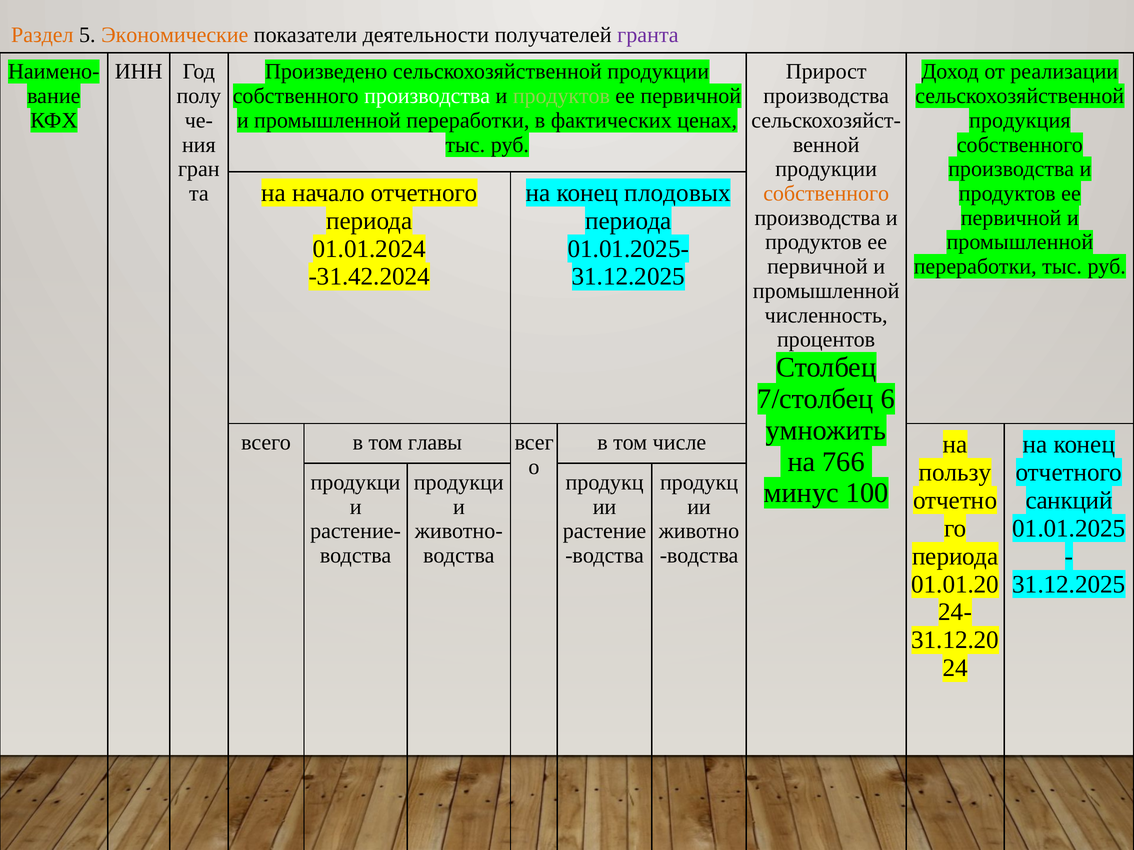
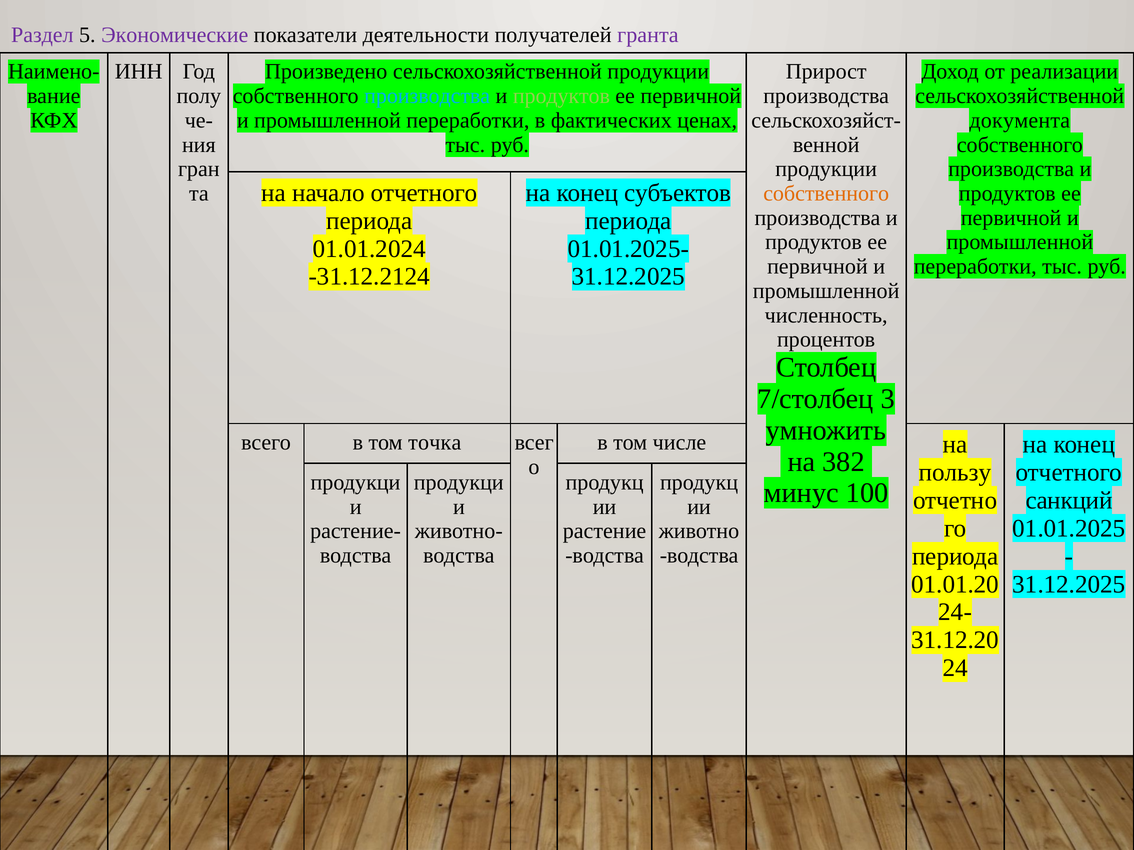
Раздел colour: orange -> purple (42, 35)
Экономические colour: orange -> purple (175, 35)
производства colour: white -> light blue (427, 96)
продукция: продукция -> документа (1020, 120)
плодовых: плодовых -> субъектов (678, 193)
-31.42.2024: -31.42.2024 -> -31.12.2124 (369, 277)
7/столбец 6: 6 -> 3 (888, 399)
главы: главы -> точка (435, 443)
766: 766 -> 382 (844, 462)
